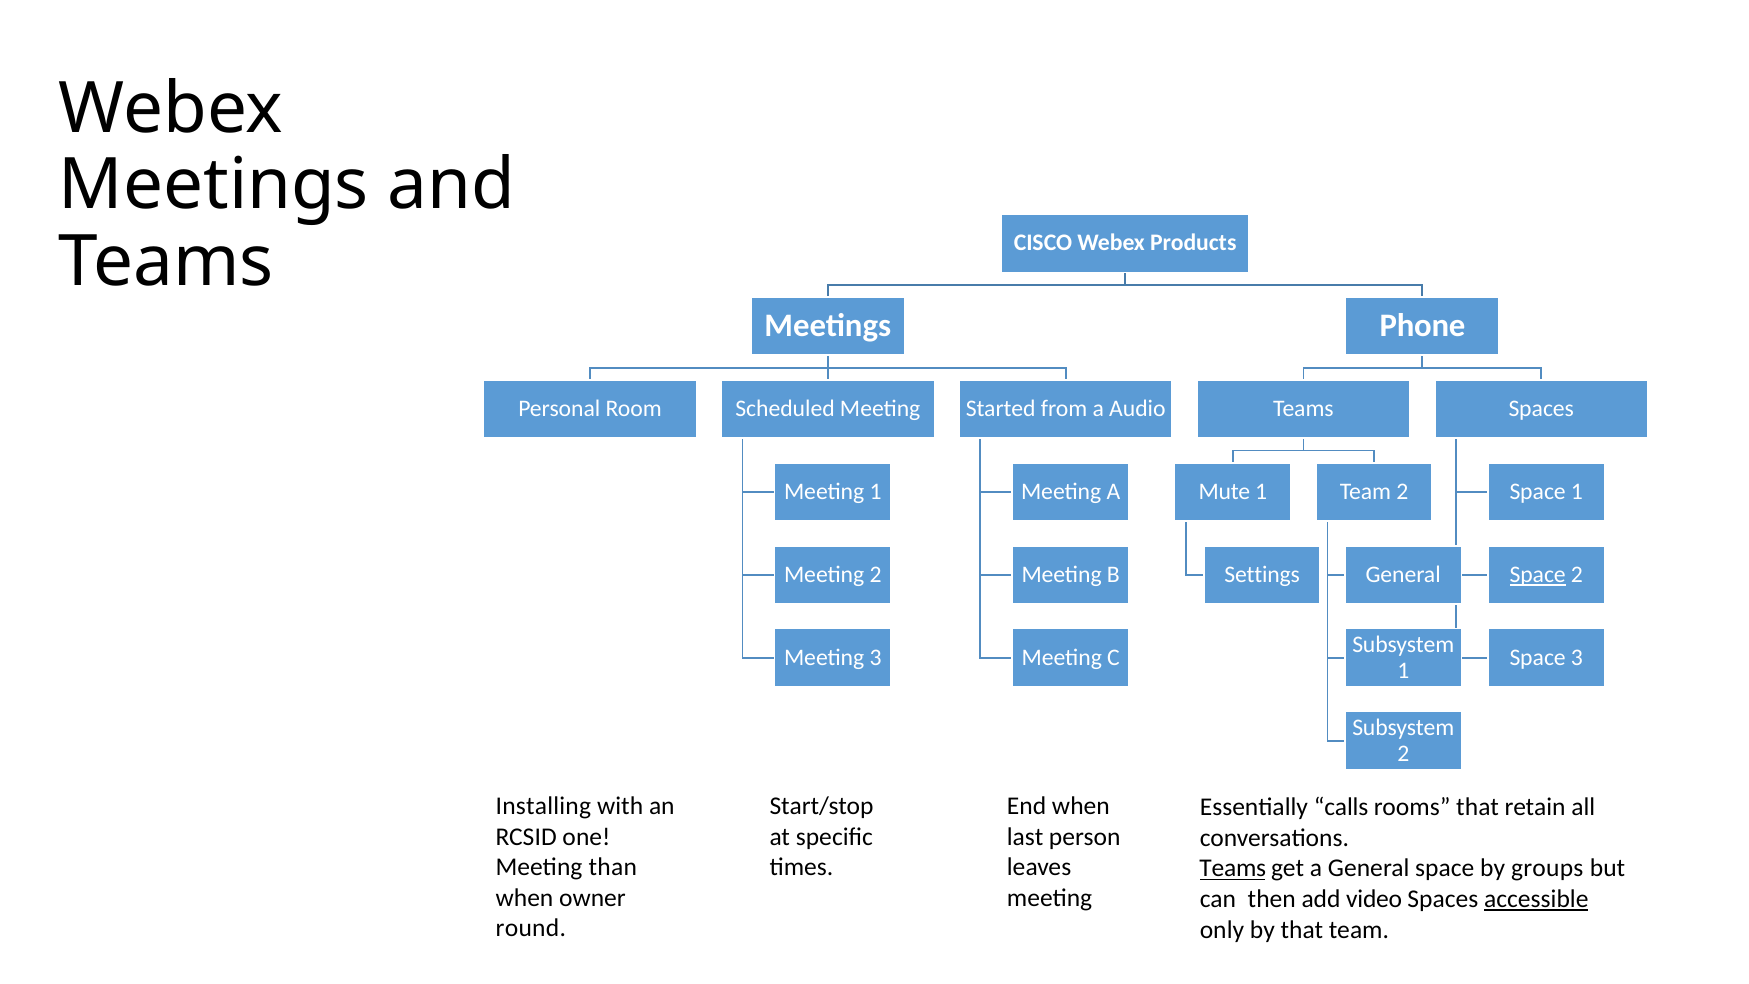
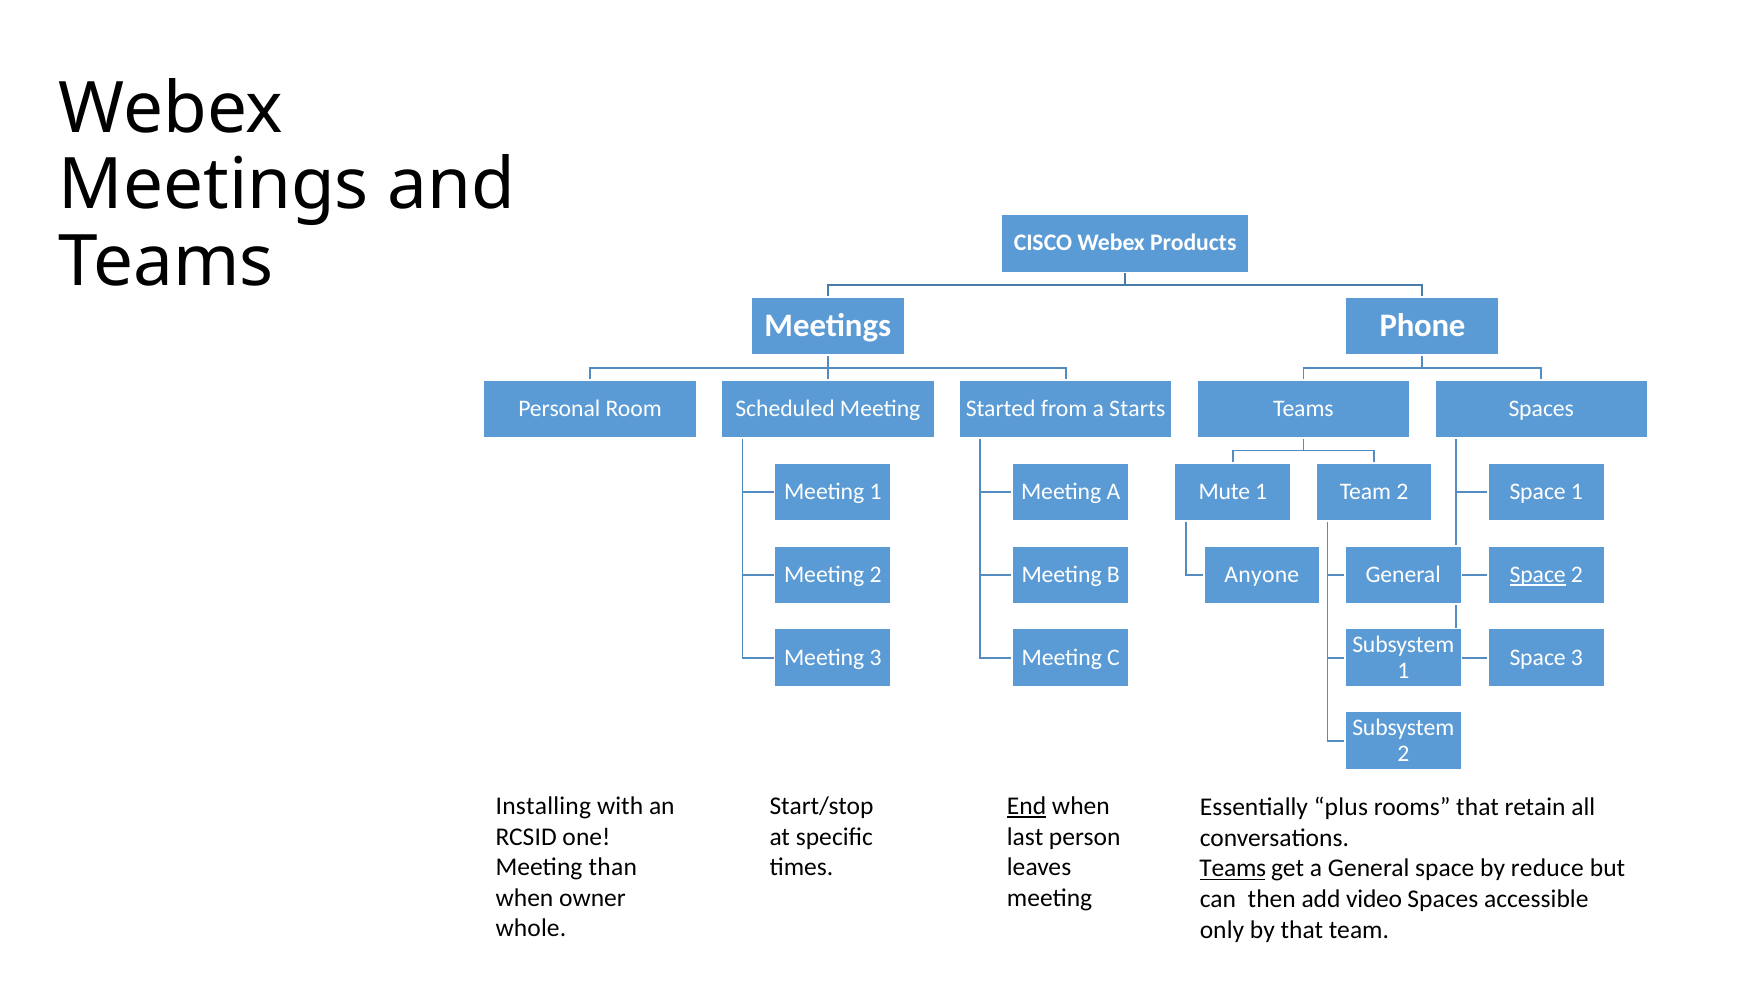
Audio: Audio -> Starts (1137, 409)
Settings: Settings -> Anyone (1262, 575)
End underline: none -> present (1027, 806)
calls: calls -> plus (1341, 807)
groups: groups -> reduce (1547, 868)
accessible underline: present -> none (1536, 899)
round: round -> whole (531, 928)
